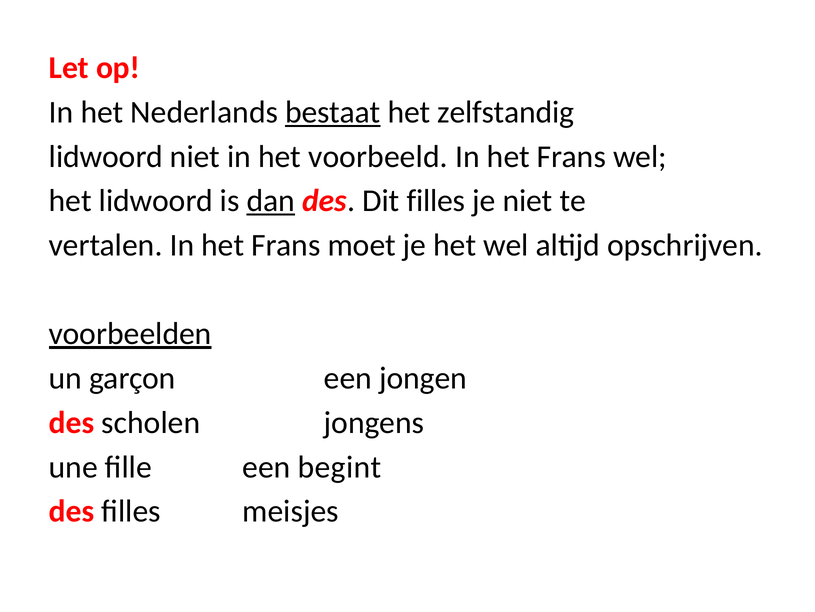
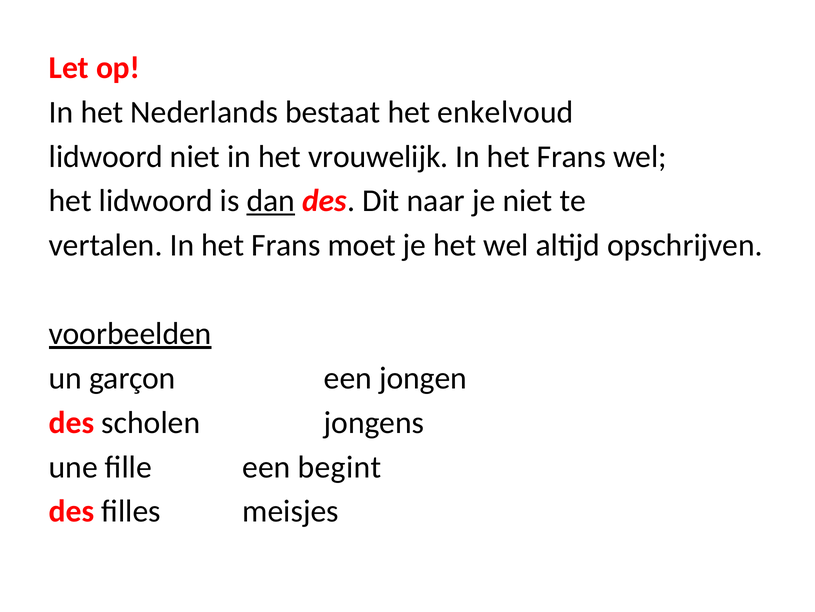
bestaat underline: present -> none (333, 112)
zelfstandig: zelfstandig -> enkelvoud (506, 112)
voorbeeld: voorbeeld -> vrouwelijk (378, 156)
Dit filles: filles -> naar (436, 201)
